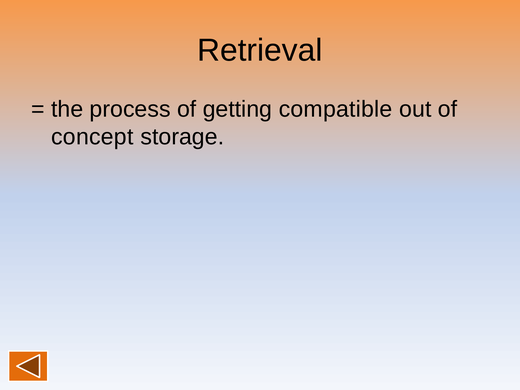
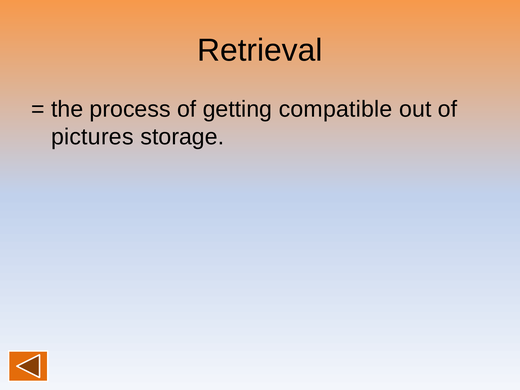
concept: concept -> pictures (92, 137)
